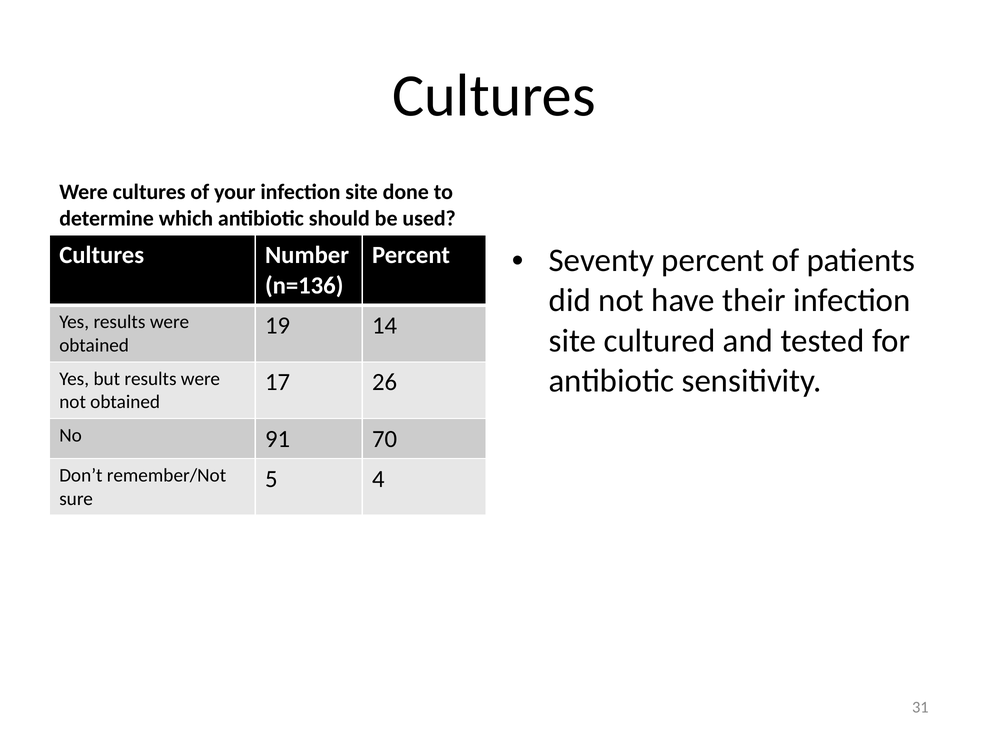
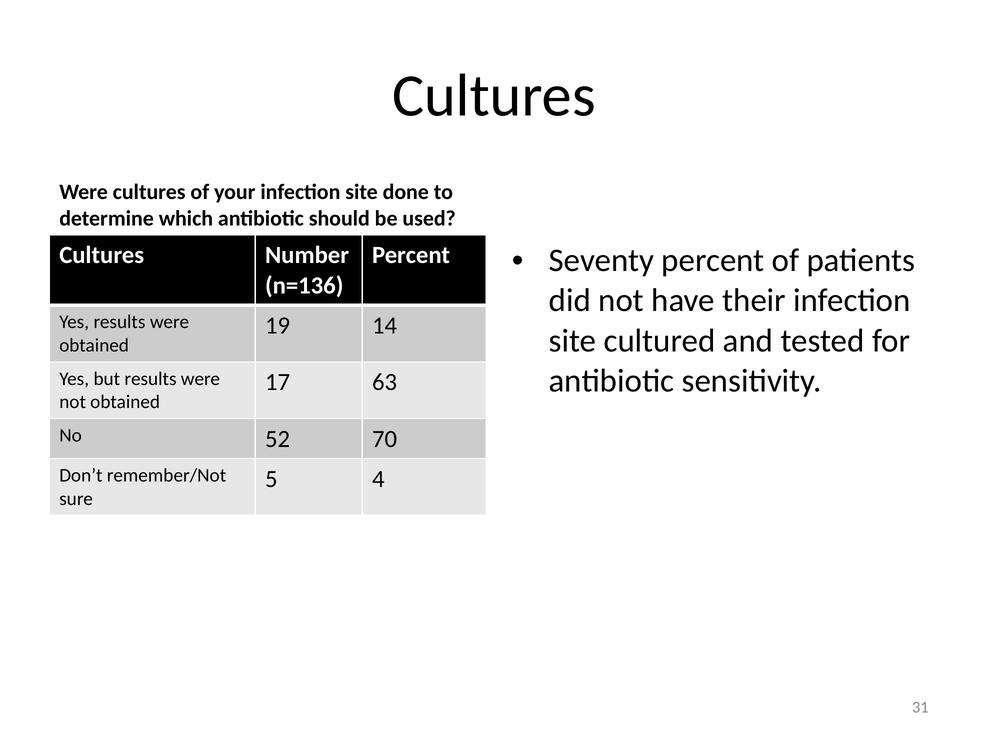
26: 26 -> 63 (385, 382)
91: 91 -> 52 (278, 439)
